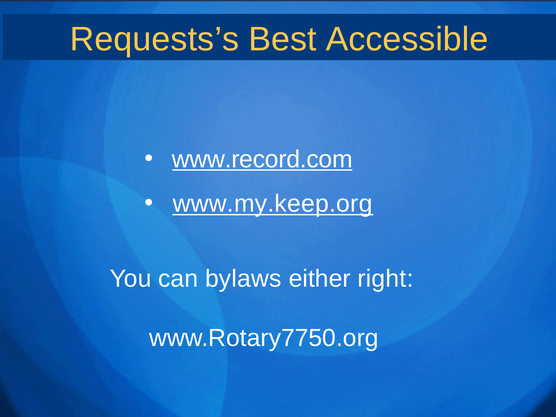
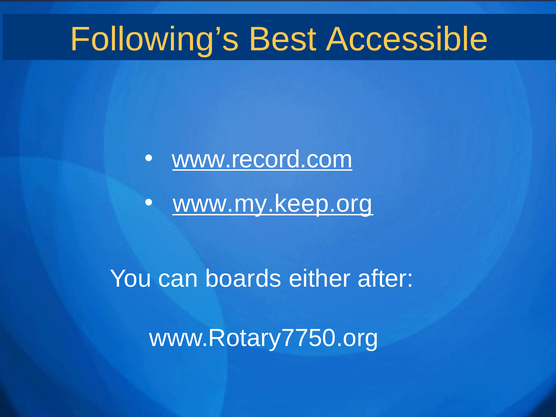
Requests’s: Requests’s -> Following’s (154, 39)
bylaws: bylaws -> boards (243, 279)
right: right -> after (386, 279)
